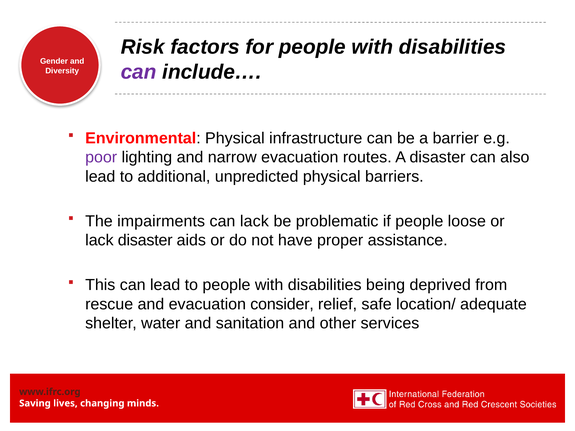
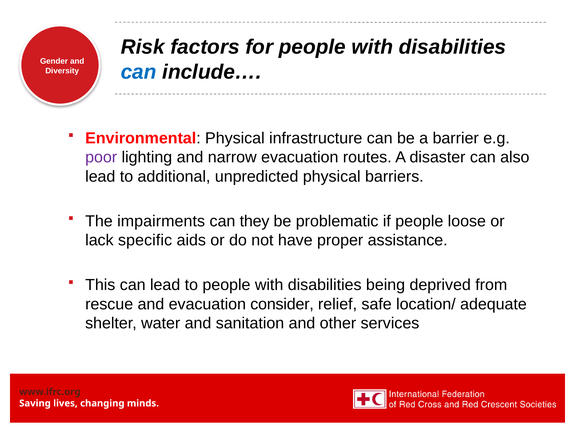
can colour: purple -> blue (139, 72)
can lack: lack -> they (255, 221)
lack disaster: disaster -> specific (145, 240)
